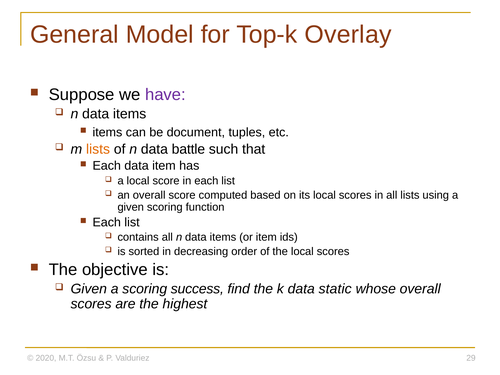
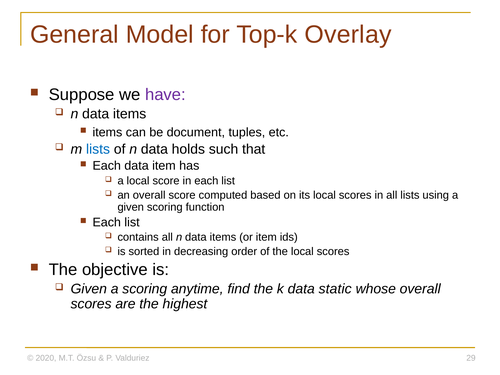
lists colour: orange -> blue (98, 149)
battle: battle -> holds (188, 149)
success: success -> anytime (197, 289)
